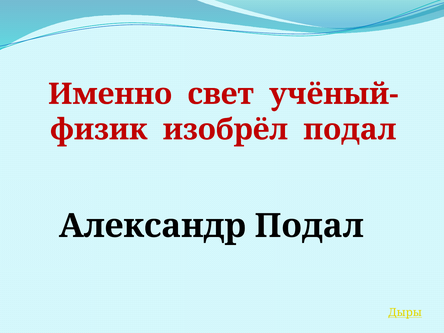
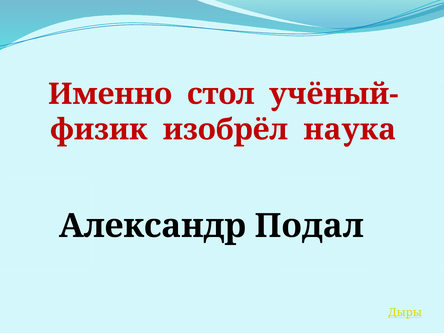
свет: свет -> стол (221, 94)
изобрёл подал: подал -> наука (350, 130)
